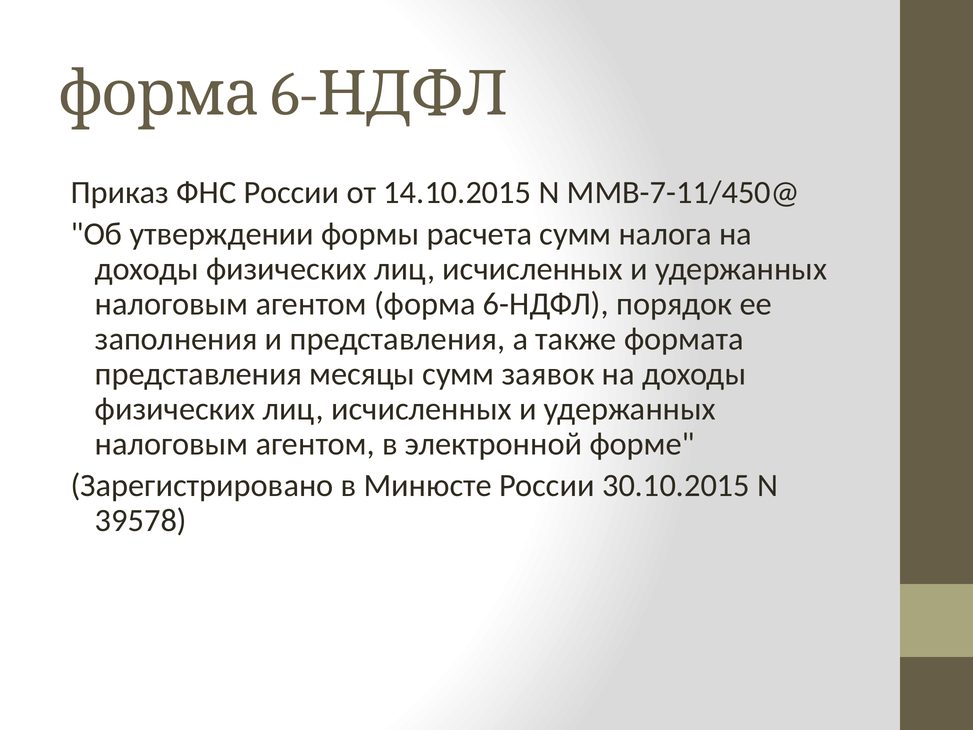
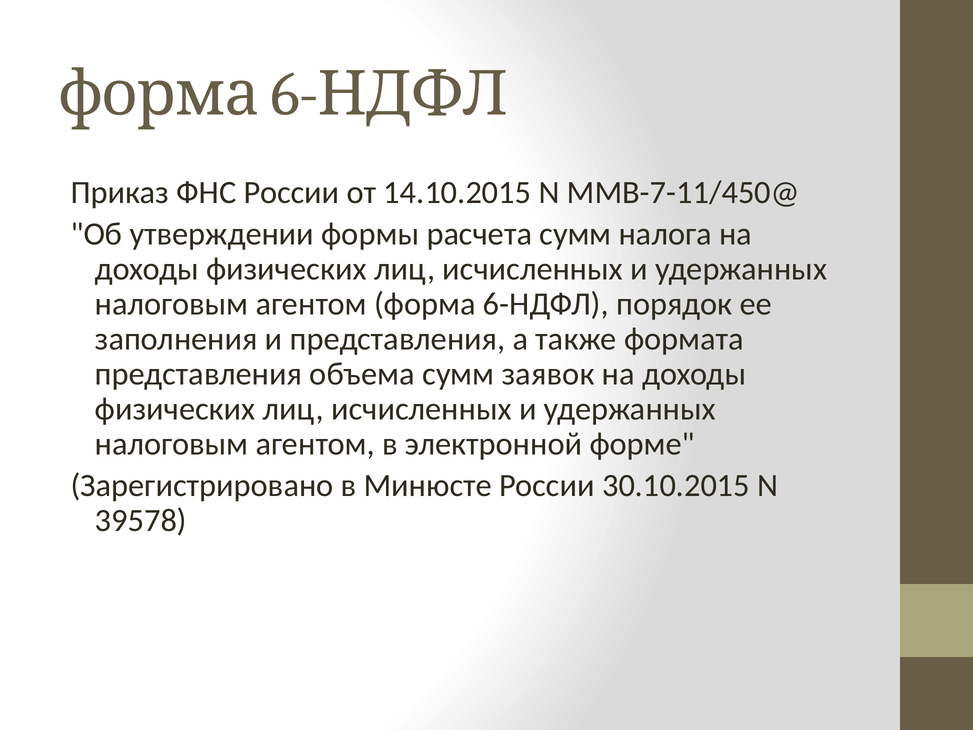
месяцы: месяцы -> объема (362, 374)
